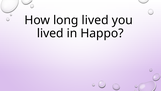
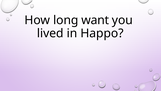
long lived: lived -> want (95, 20)
